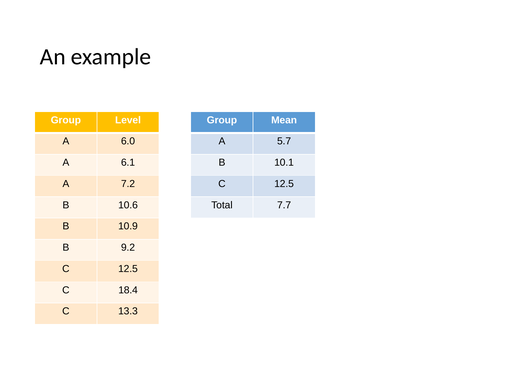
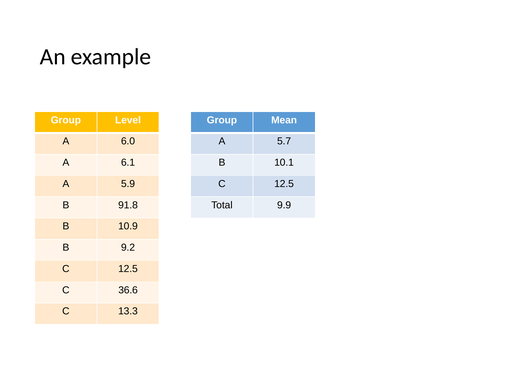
7.2: 7.2 -> 5.9 (128, 184)
10.6: 10.6 -> 91.8 (128, 205)
7.7: 7.7 -> 9.9 (284, 205)
18.4: 18.4 -> 36.6 (128, 290)
